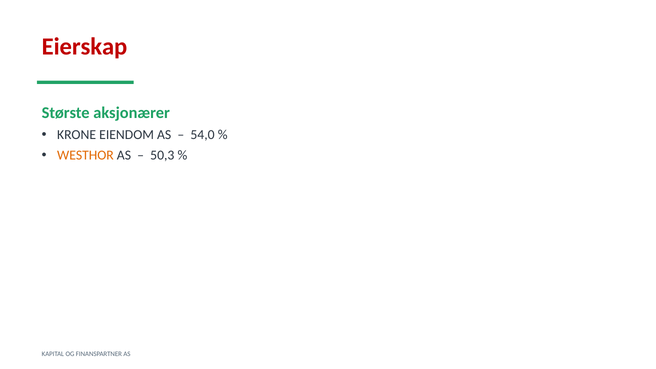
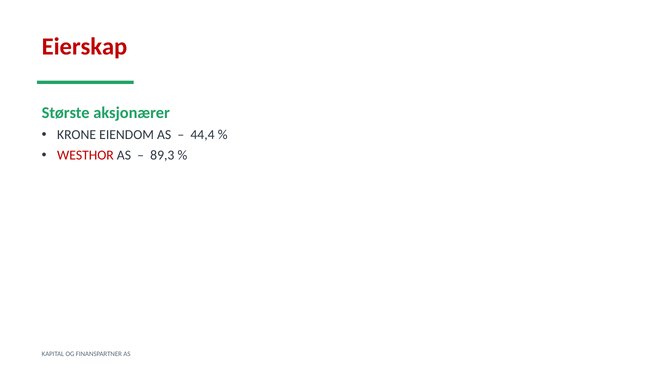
54,0: 54,0 -> 44,4 (203, 135)
WESTHOR colour: orange -> red (85, 155)
50,3: 50,3 -> 89,3 (162, 155)
